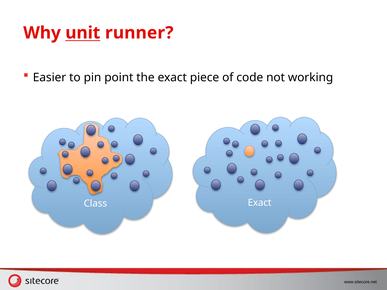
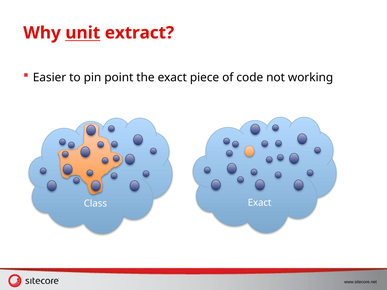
runner: runner -> extract (139, 33)
